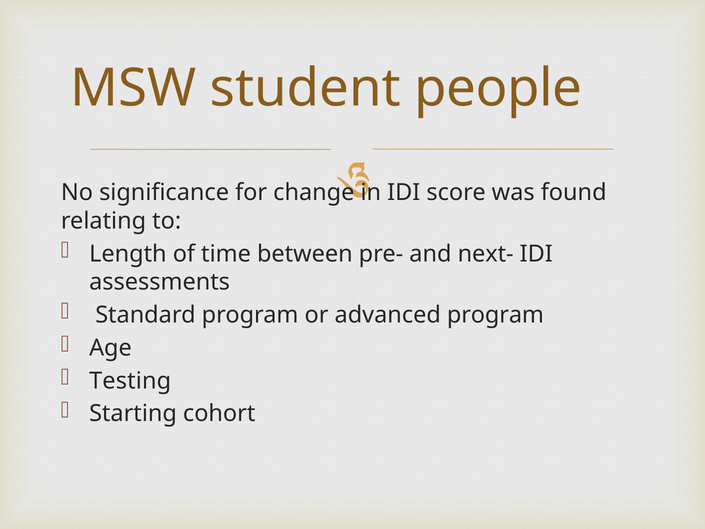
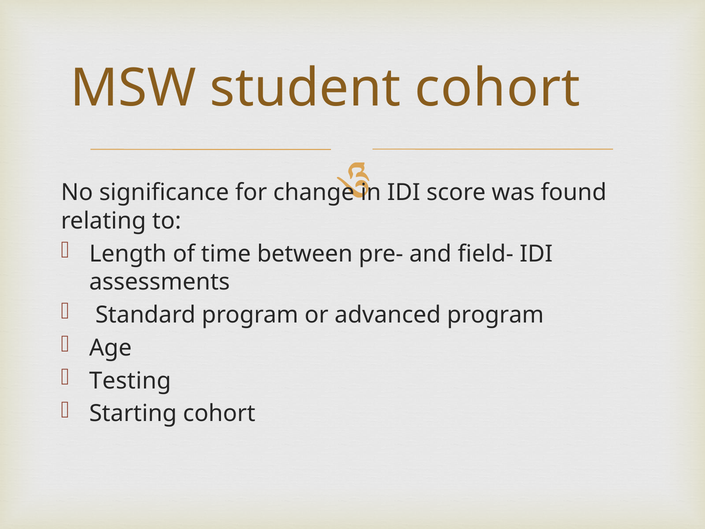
student people: people -> cohort (498, 88)
next-: next- -> field- (486, 254)
